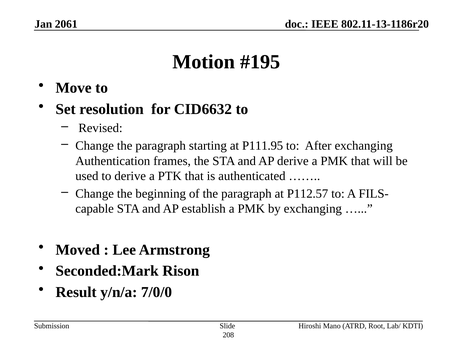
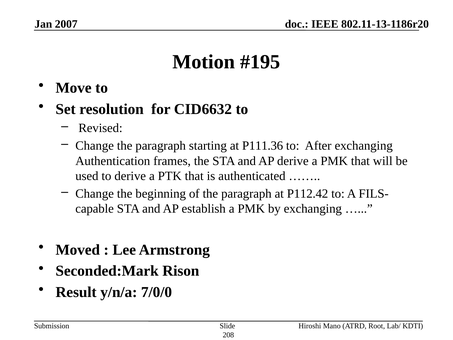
2061: 2061 -> 2007 (66, 24)
P111.95: P111.95 -> P111.36 (263, 146)
P112.57: P112.57 -> P112.42 (308, 194)
